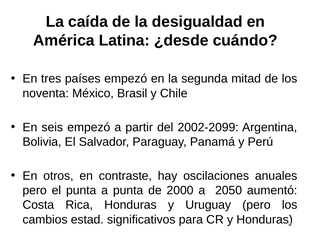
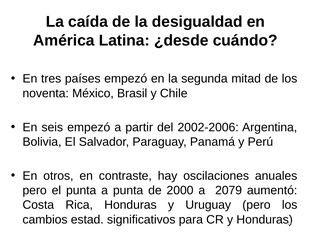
2002-2099: 2002-2099 -> 2002-2006 (208, 127)
2050: 2050 -> 2079 (229, 190)
